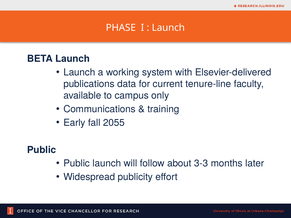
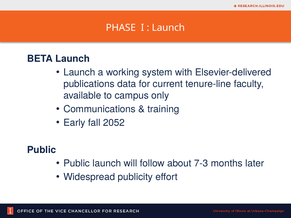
2055: 2055 -> 2052 (114, 123)
3-3: 3-3 -> 7-3 (201, 164)
